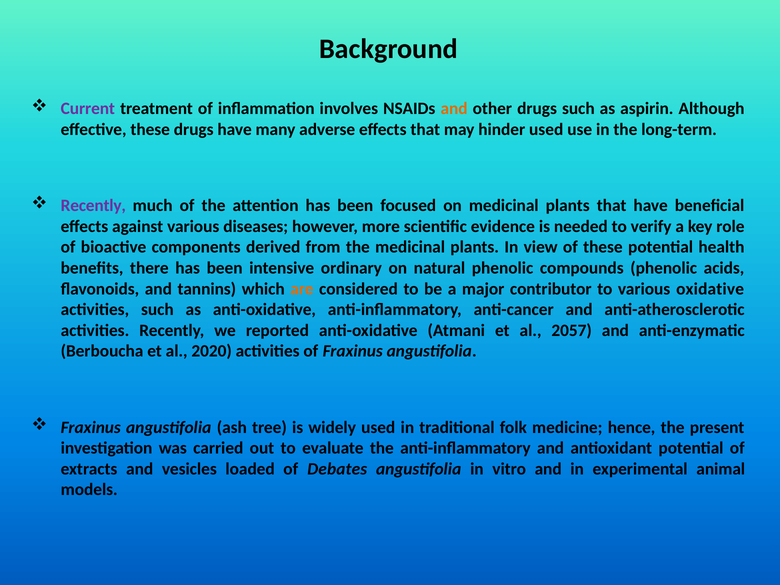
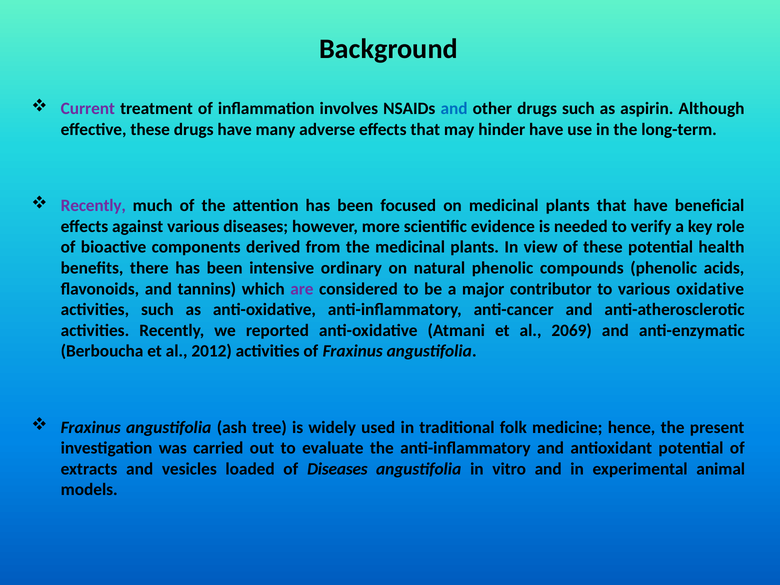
and colour: orange -> blue (454, 109)
hinder used: used -> have (546, 129)
are colour: orange -> purple (302, 289)
2057: 2057 -> 2069 (572, 330)
2020: 2020 -> 2012 (212, 351)
of Debates: Debates -> Diseases (337, 469)
